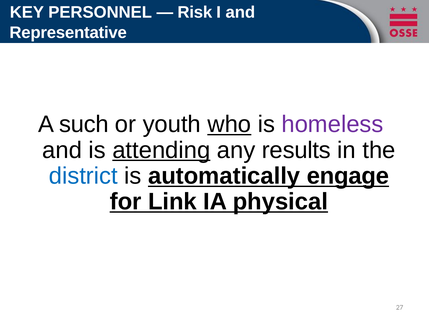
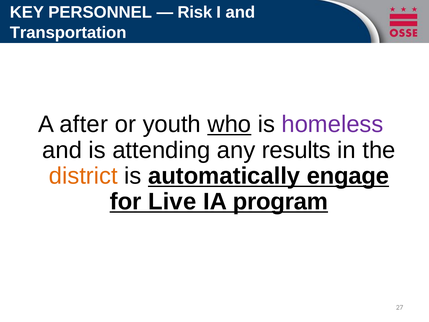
Representative: Representative -> Transportation (68, 32)
such: such -> after (84, 124)
attending underline: present -> none (161, 150)
district colour: blue -> orange (83, 176)
Link: Link -> Live (172, 202)
physical: physical -> program (280, 202)
